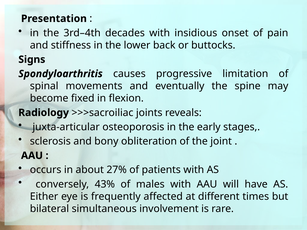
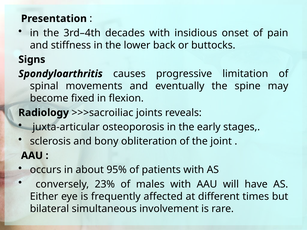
27%: 27% -> 95% (117, 170)
43%: 43% -> 23% (105, 184)
